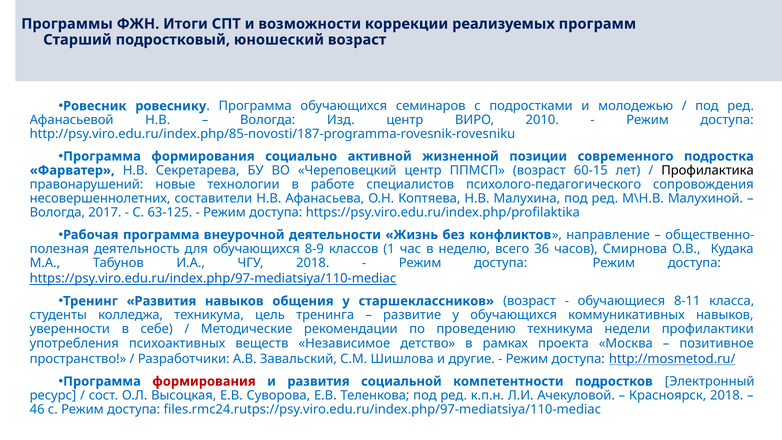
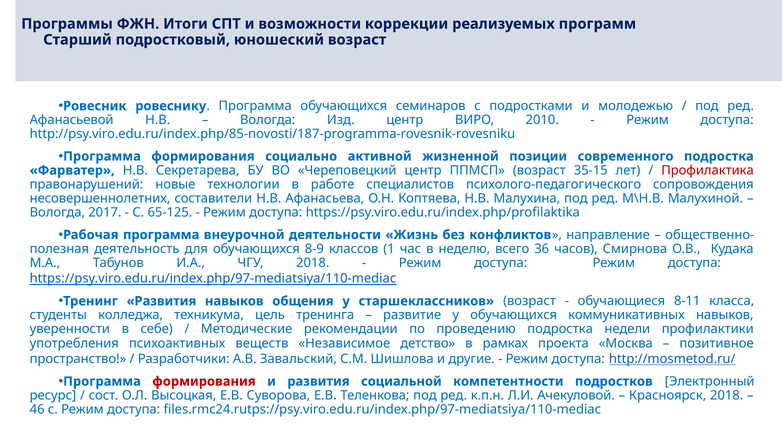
60-15: 60-15 -> 35-15 (591, 170)
Профилактика colour: black -> red (708, 170)
63-125: 63-125 -> 65-125 (170, 213)
проведению техникума: техникума -> подростка (560, 329)
